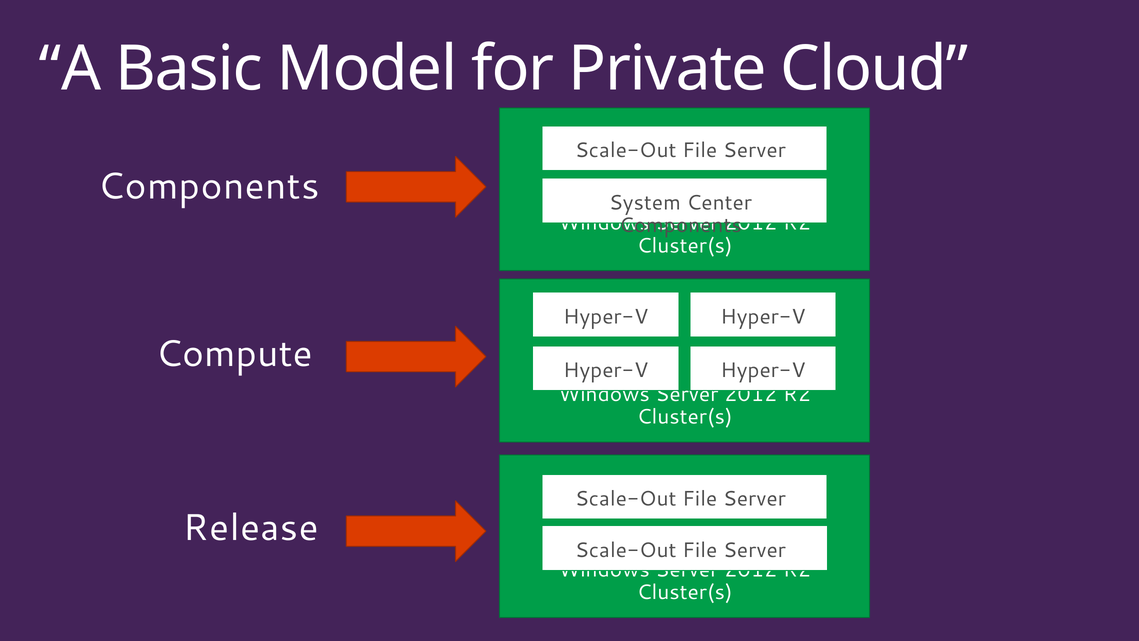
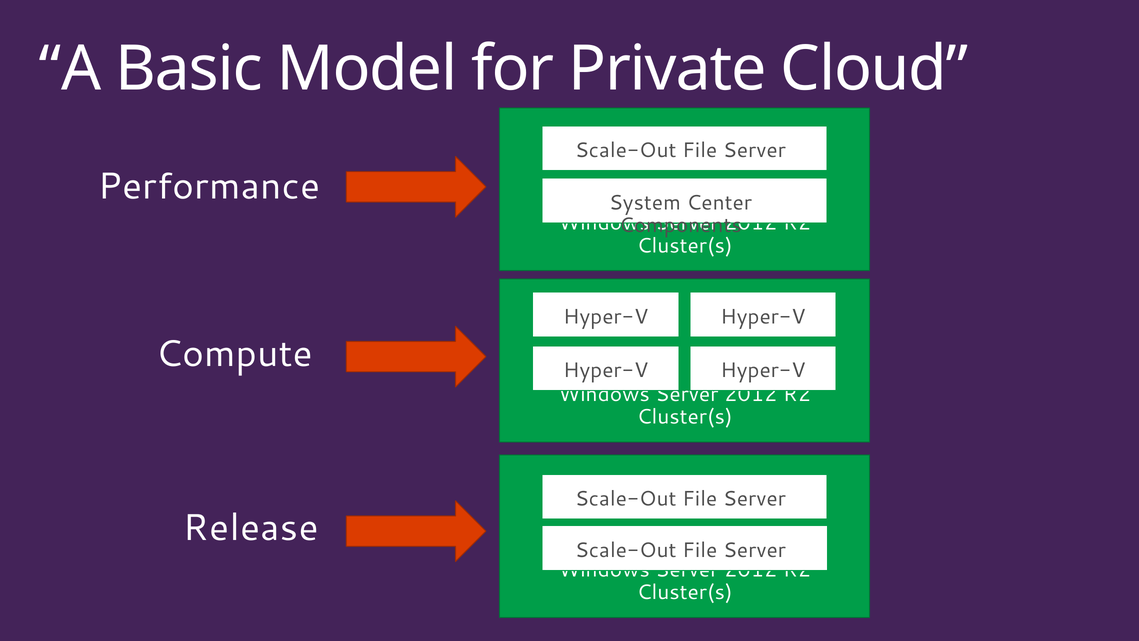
Components: Components -> Performance (209, 186)
